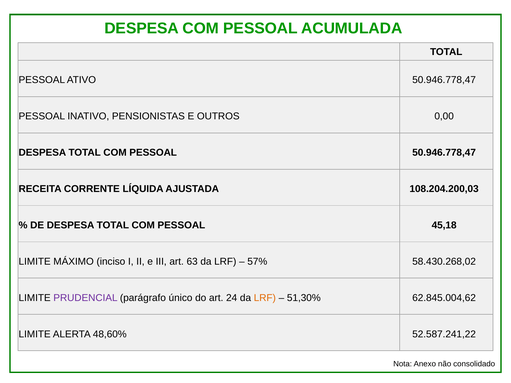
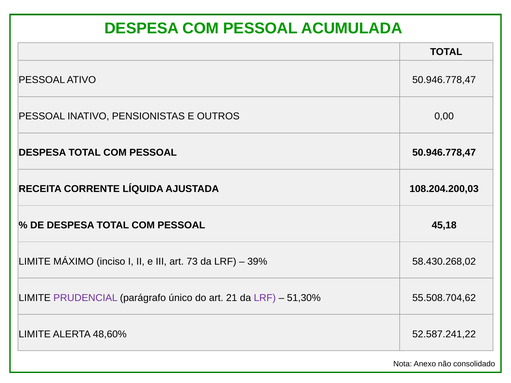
63: 63 -> 73 (192, 262)
57%: 57% -> 39% (257, 262)
24: 24 -> 21 (232, 298)
LRF colour: orange -> purple (265, 298)
62.845.004,62: 62.845.004,62 -> 55.508.704,62 (444, 298)
